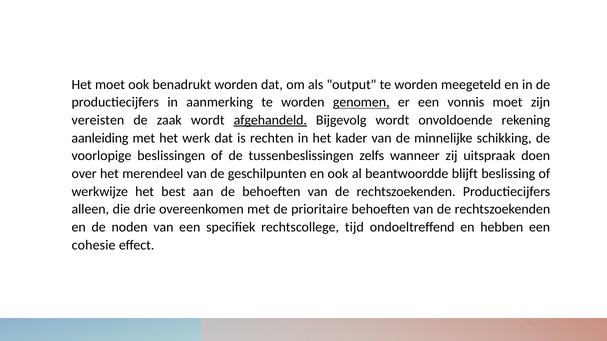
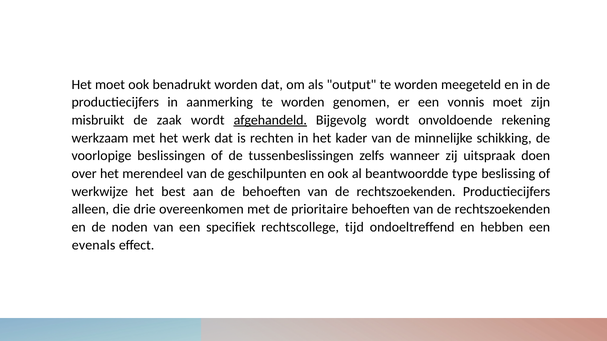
genomen underline: present -> none (361, 102)
vereisten: vereisten -> misbruikt (98, 120)
aanleiding: aanleiding -> werkzaam (100, 138)
blijft: blijft -> type (465, 174)
cohesie: cohesie -> evenals (94, 245)
